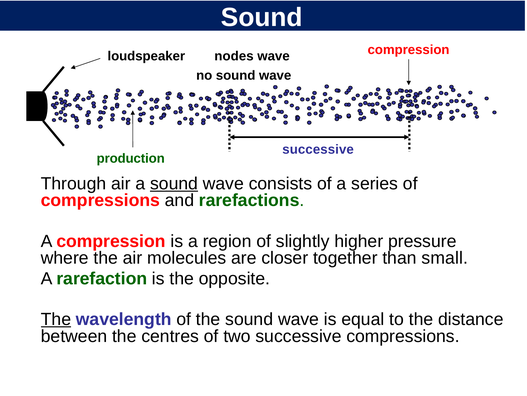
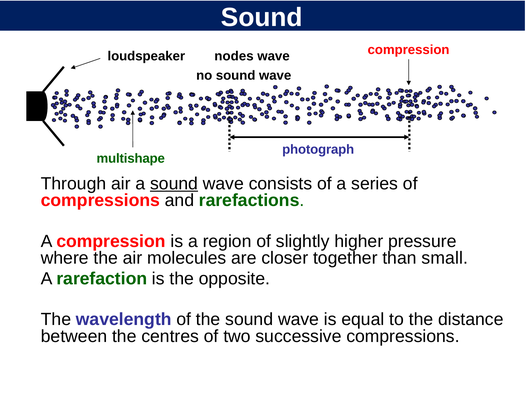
successive: successive -> photograph (318, 149)
production: production -> multishape (131, 158)
The underline: present -> none (56, 319)
